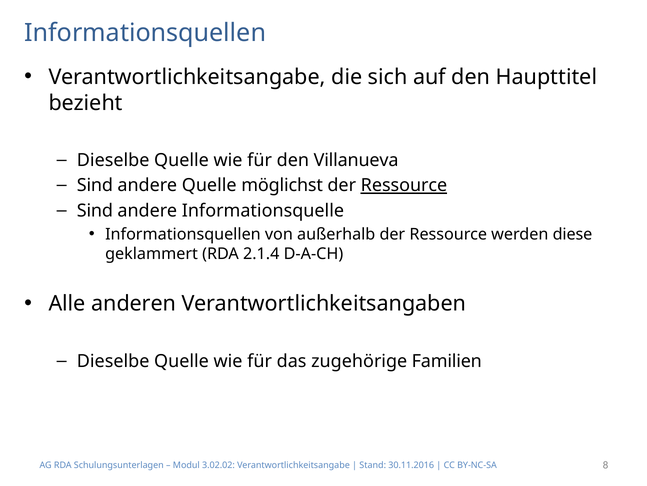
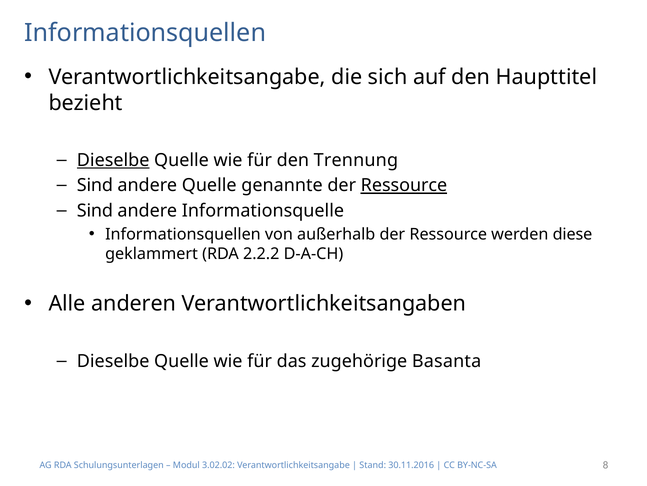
Dieselbe underline: none -> present (113, 160)
Villanueva: Villanueva -> Trennung (356, 160)
möglichst: möglichst -> genannte (282, 185)
2.1.4: 2.1.4 -> 2.2.2 (261, 253)
Familien: Familien -> Basanta (447, 361)
